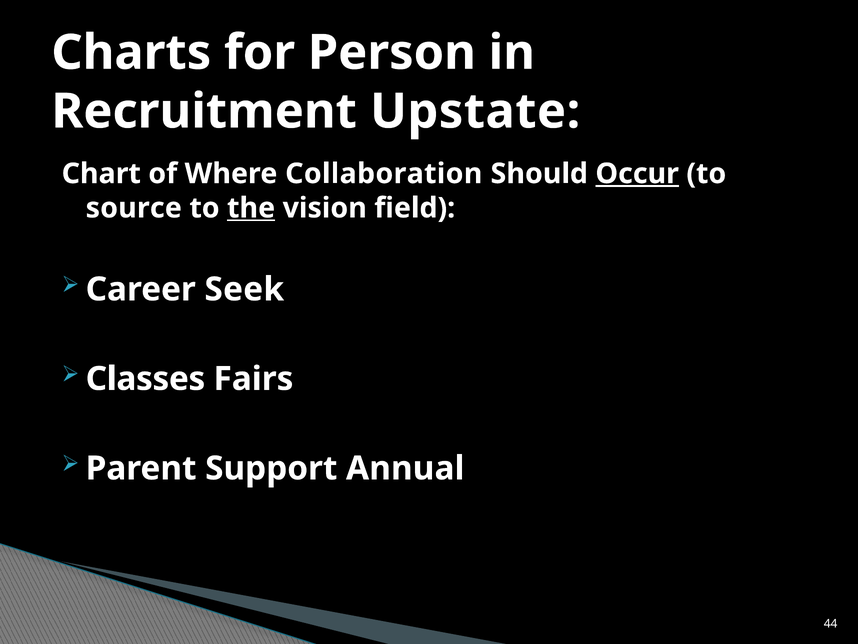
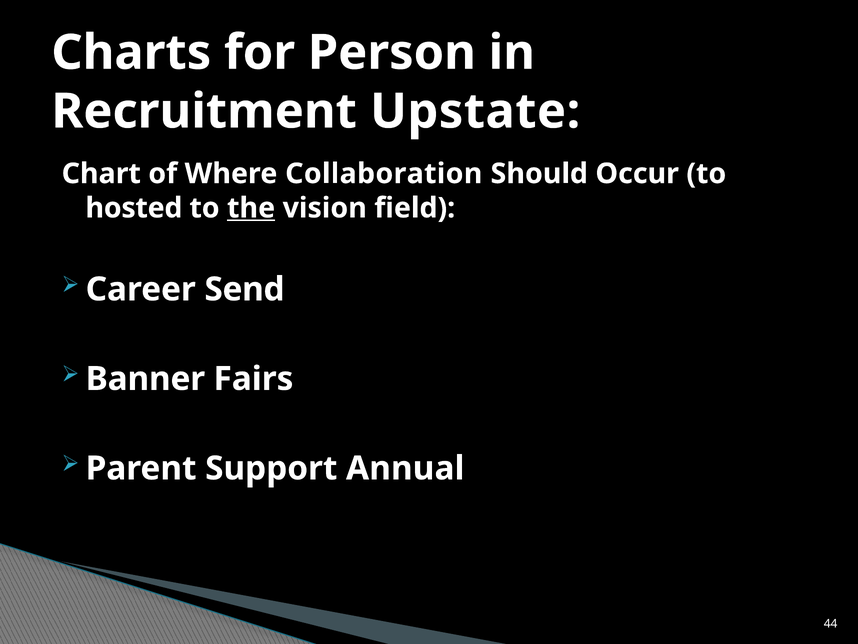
Occur underline: present -> none (637, 174)
source: source -> hosted (134, 208)
Seek: Seek -> Send (245, 289)
Classes: Classes -> Banner (145, 379)
